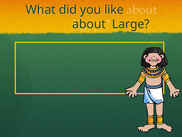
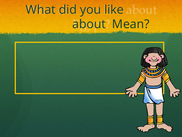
Large: Large -> Mean (131, 24)
